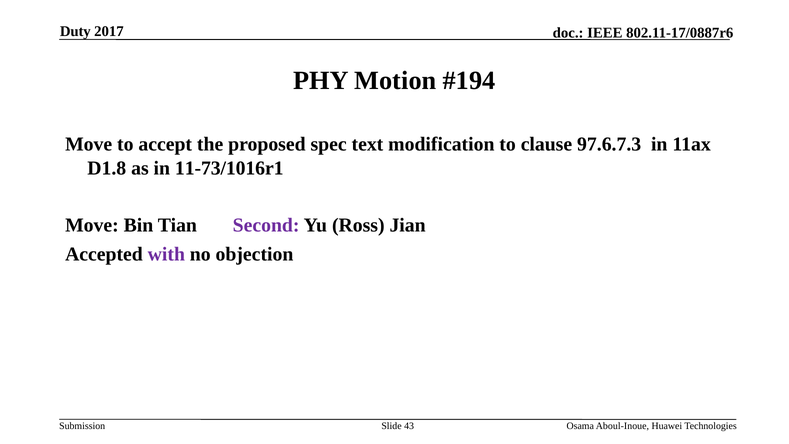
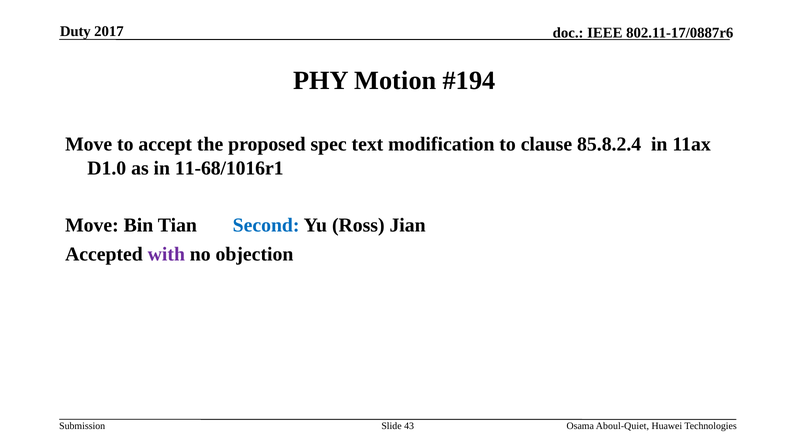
97.6.7.3: 97.6.7.3 -> 85.8.2.4 (609, 144)
D1.8: D1.8 -> D1.0 (107, 168)
11-73/1016r1: 11-73/1016r1 -> 11-68/1016r1 (229, 168)
Second colour: purple -> blue (266, 225)
Aboul-Inoue: Aboul-Inoue -> Aboul-Quiet (622, 426)
